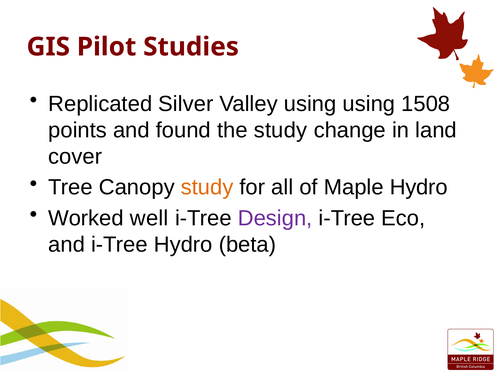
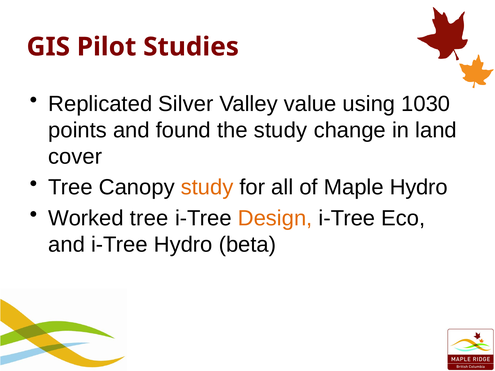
Valley using: using -> value (310, 104)
1508: 1508 -> 1030 (426, 104)
Worked well: well -> tree (149, 218)
Design colour: purple -> orange (275, 218)
